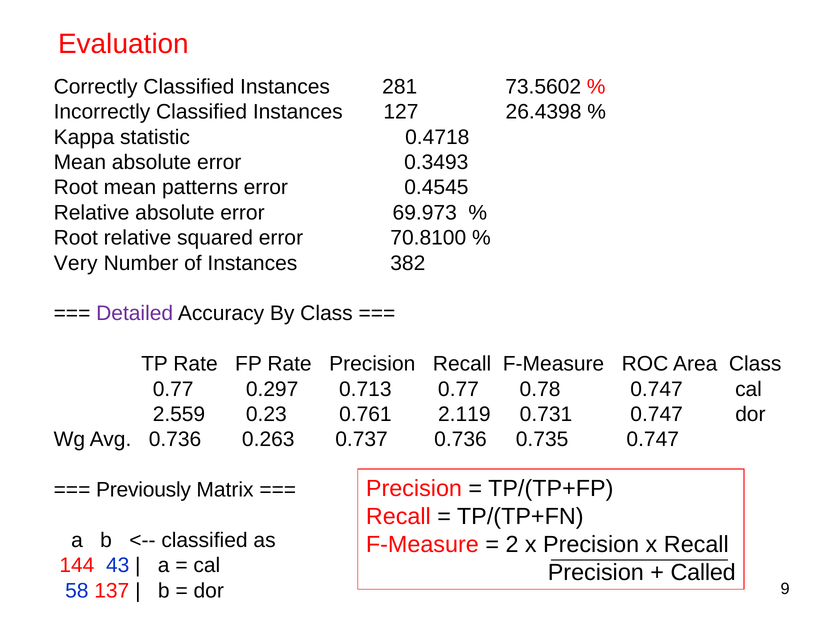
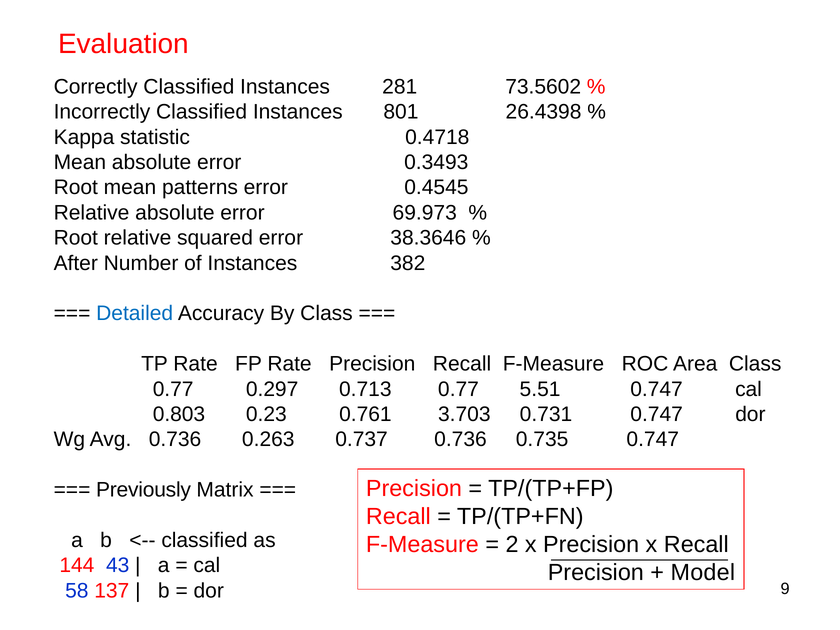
127: 127 -> 801 (401, 112)
70.8100: 70.8100 -> 38.3646 (428, 238)
Very: Very -> After (76, 263)
Detailed colour: purple -> blue (135, 314)
0.78: 0.78 -> 5.51 (540, 389)
2.559: 2.559 -> 0.803 (179, 414)
2.119: 2.119 -> 3.703 (464, 414)
Called: Called -> Model (703, 573)
